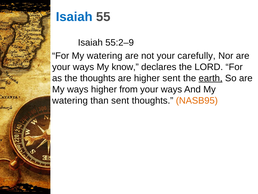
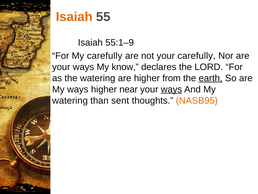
Isaiah colour: blue -> orange (74, 17)
55:2–9: 55:2–9 -> 55:1–9 (120, 43)
For My watering: watering -> carefully (105, 56)
the thoughts: thoughts -> watering (98, 78)
higher sent: sent -> from (172, 78)
from: from -> near (129, 89)
ways underline: none -> present (171, 89)
